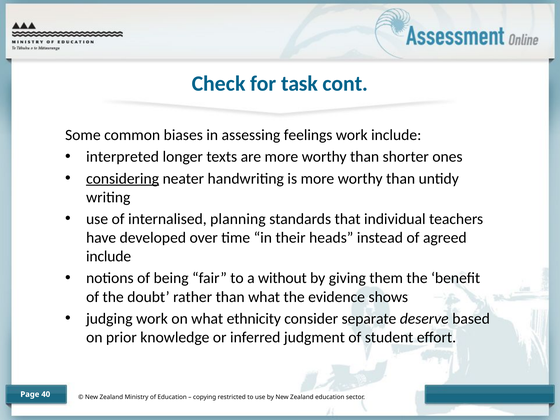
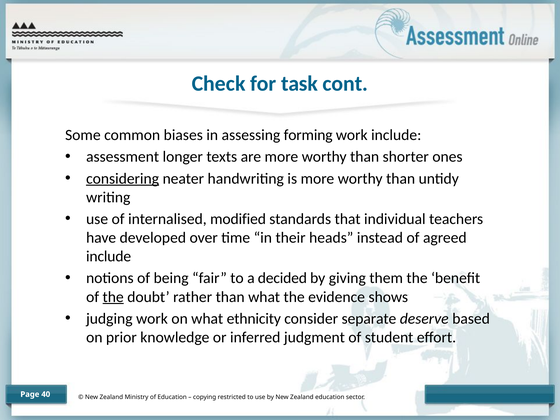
feelings: feelings -> forming (308, 135)
interpreted: interpreted -> assessment (123, 157)
planning: planning -> modified (238, 219)
without: without -> decided (282, 278)
the underline: none -> present (113, 297)
